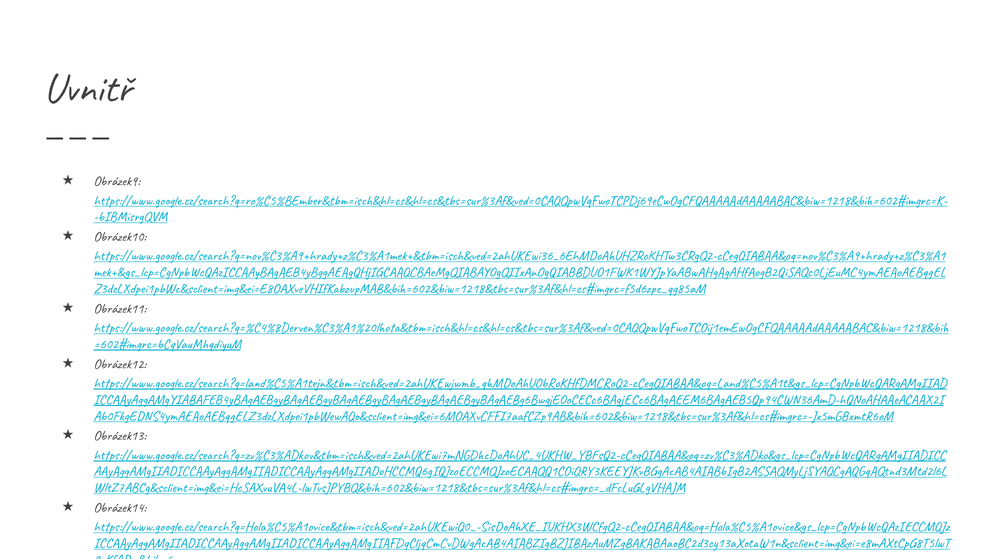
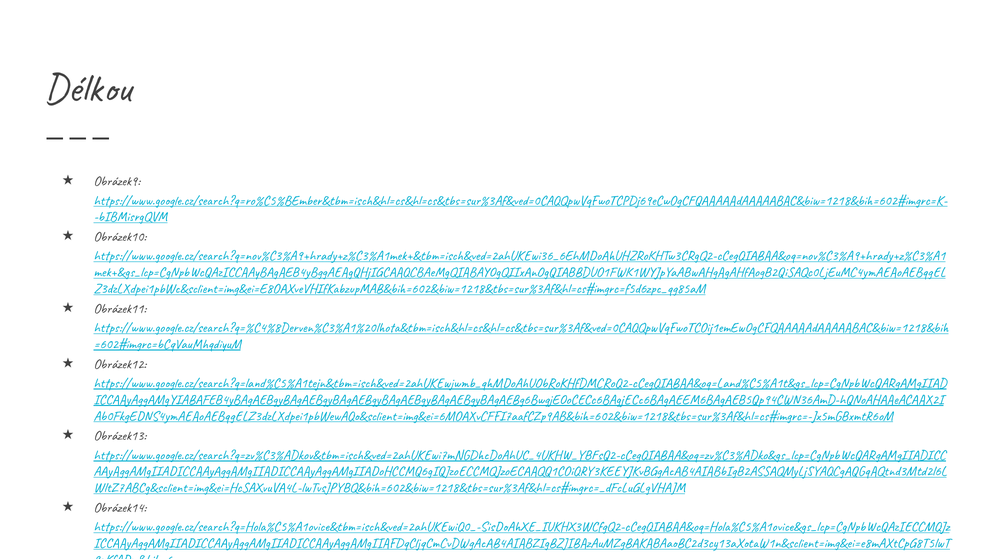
Uvnitř: Uvnitř -> Délkou (88, 88)
